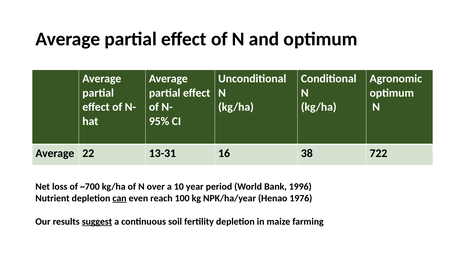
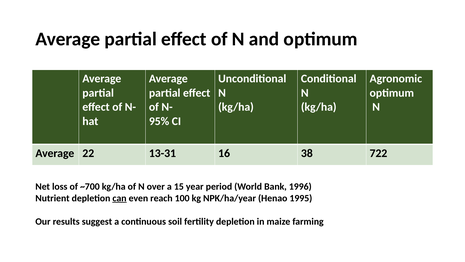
10: 10 -> 15 (179, 186)
1976: 1976 -> 1995 (301, 198)
suggest underline: present -> none (97, 221)
